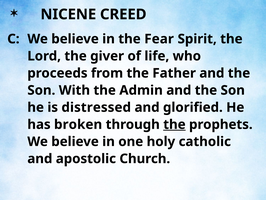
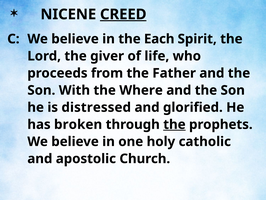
CREED underline: none -> present (123, 14)
Fear: Fear -> Each (159, 39)
Admin: Admin -> Where (141, 90)
